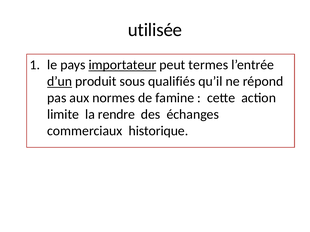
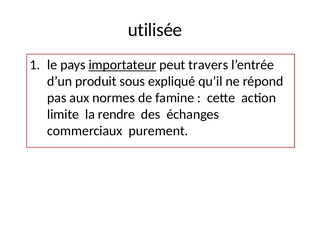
termes: termes -> travers (208, 65)
d’un underline: present -> none (60, 82)
qualifiés: qualifiés -> expliqué (172, 82)
historique: historique -> purement (158, 131)
